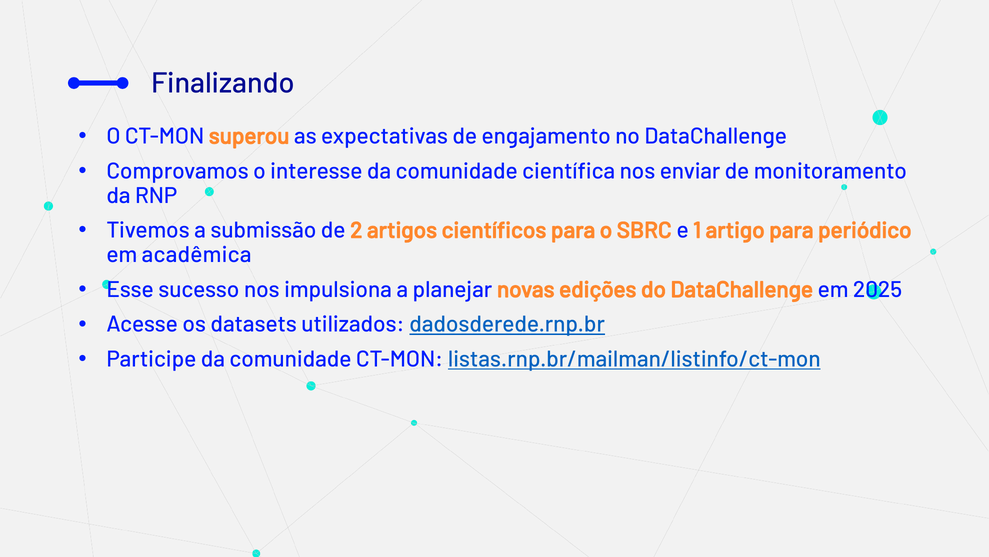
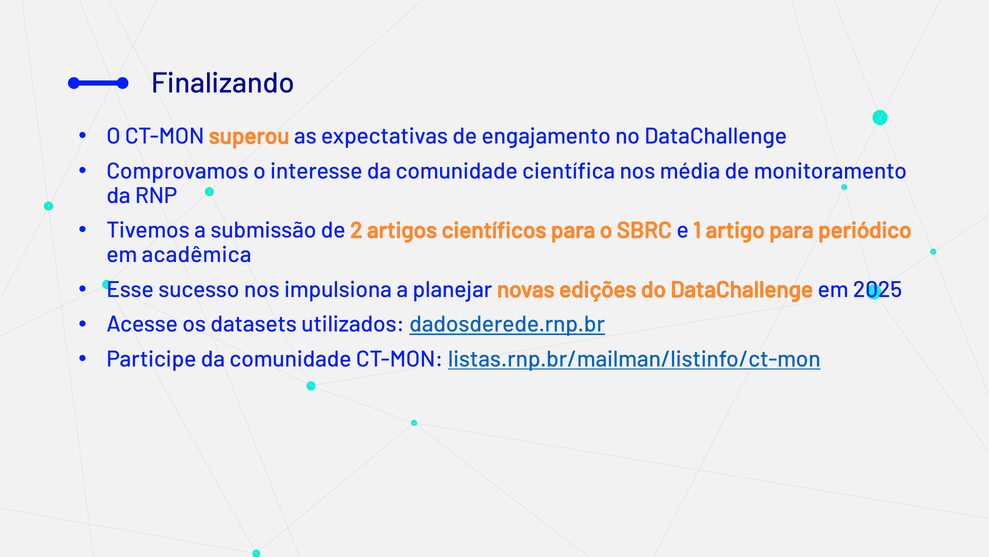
enviar: enviar -> média (690, 171)
